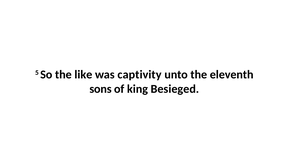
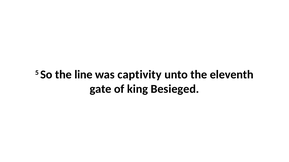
like: like -> line (84, 75)
sons: sons -> gate (101, 89)
